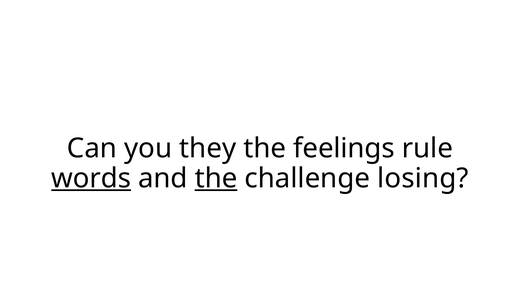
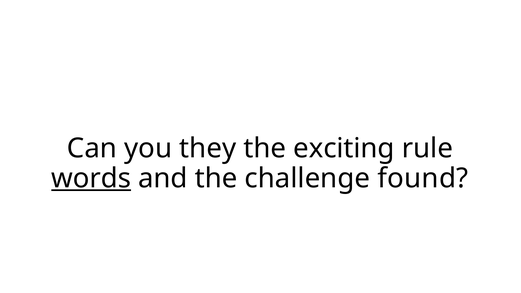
feelings: feelings -> exciting (344, 148)
the underline: present -> none (216, 178)
losing: losing -> found (423, 178)
